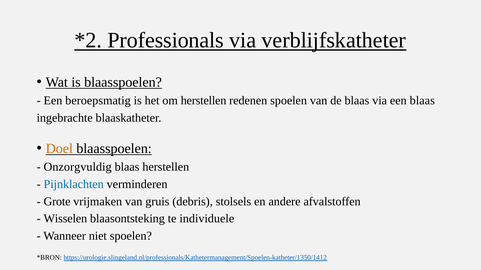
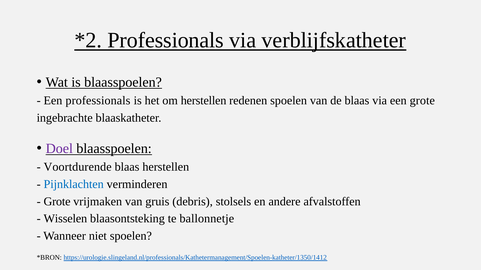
Een beroepsmatig: beroepsmatig -> professionals (98, 101)
een blaas: blaas -> grote (422, 101)
Doel colour: orange -> purple (59, 149)
Onzorgvuldig: Onzorgvuldig -> Voortdurende (78, 167)
individuele: individuele -> ballonnetje (207, 219)
